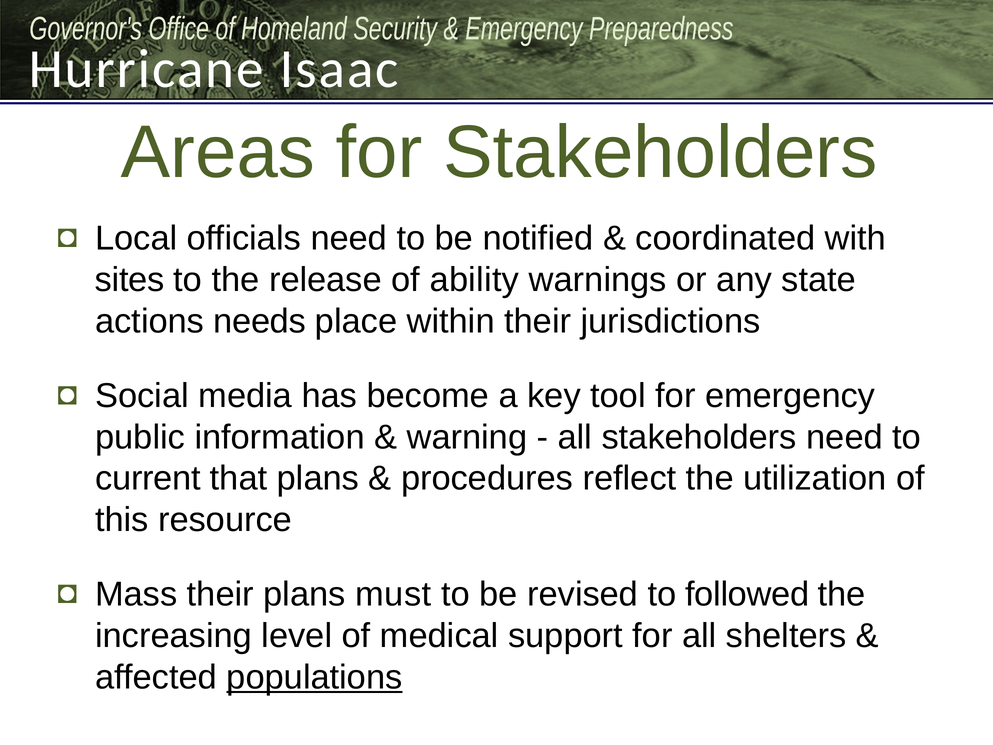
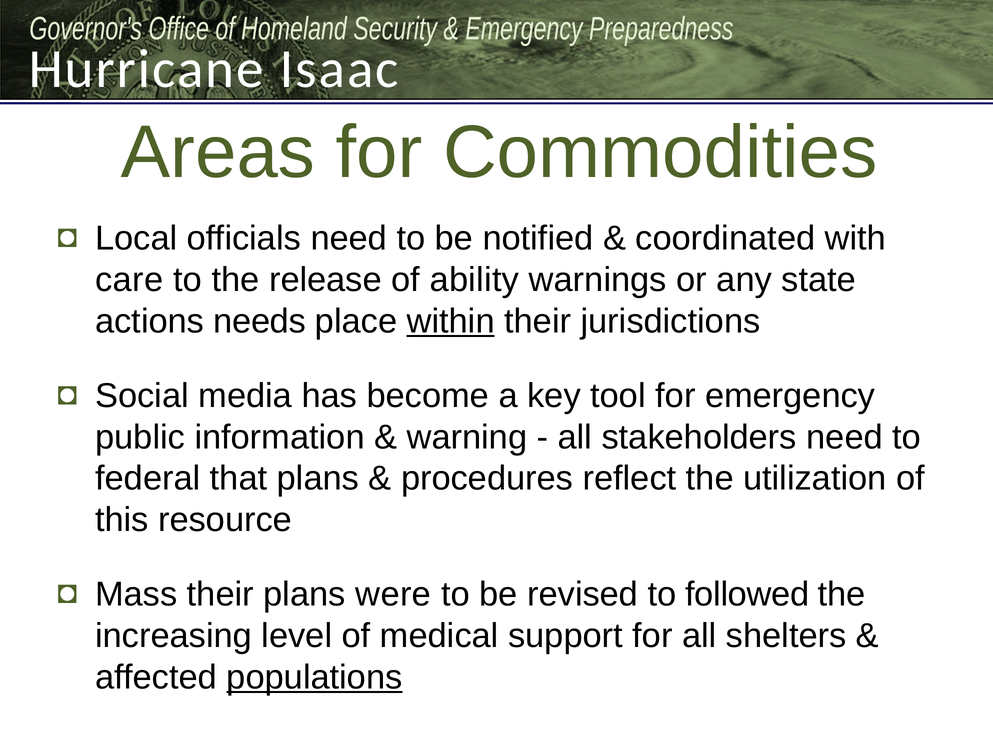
for Stakeholders: Stakeholders -> Commodities (660, 153)
sites: sites -> care (129, 280)
within underline: none -> present (451, 321)
current: current -> federal (148, 478)
must: must -> were (393, 594)
